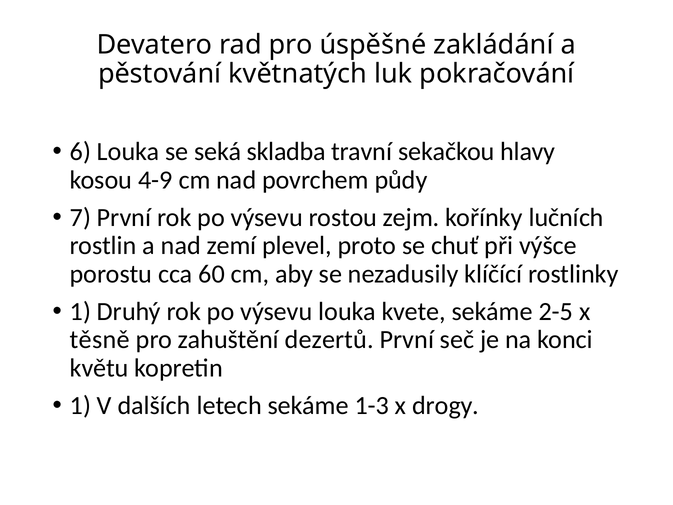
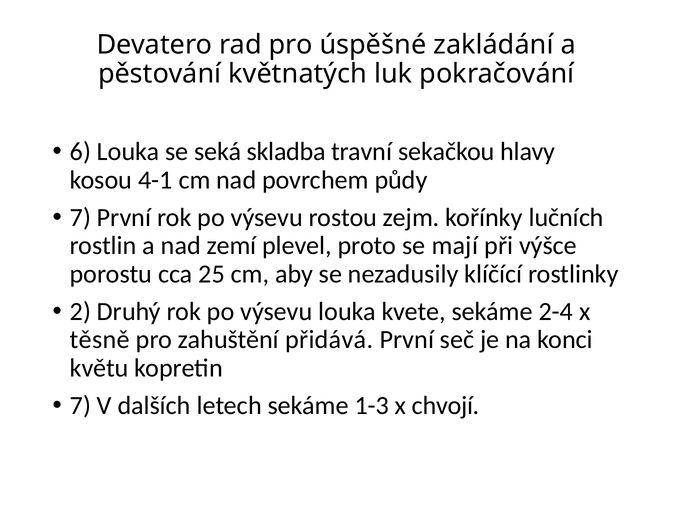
4-9: 4-9 -> 4-1 (155, 180)
chuť: chuť -> mají (455, 246)
60: 60 -> 25 (212, 274)
1: 1 -> 2 (80, 311)
2-5: 2-5 -> 2-4 (556, 311)
dezertů: dezertů -> přidává (329, 340)
1: 1 -> 7 (80, 405)
drogy: drogy -> chvojí (446, 405)
